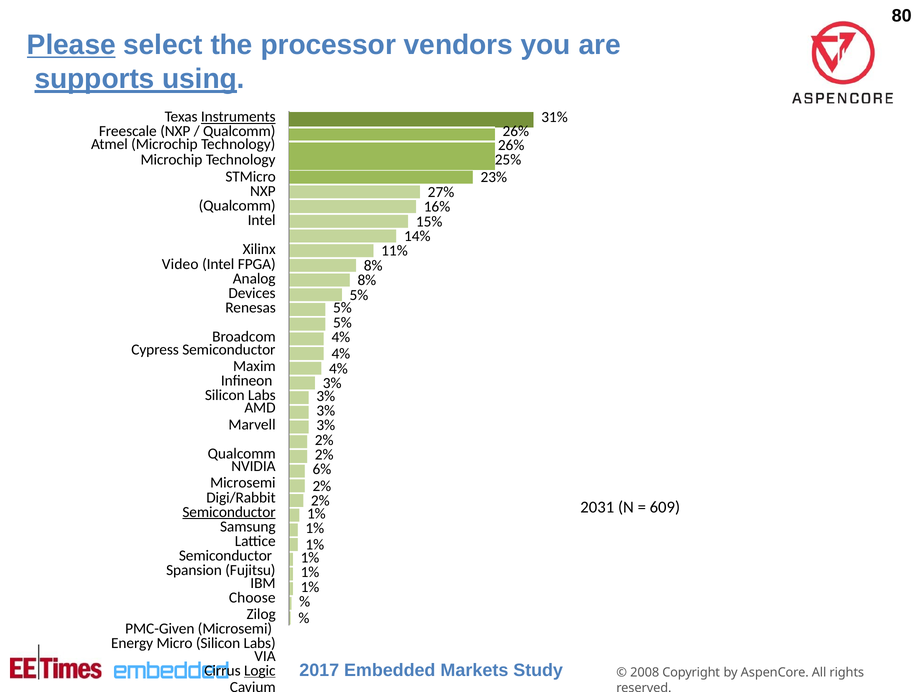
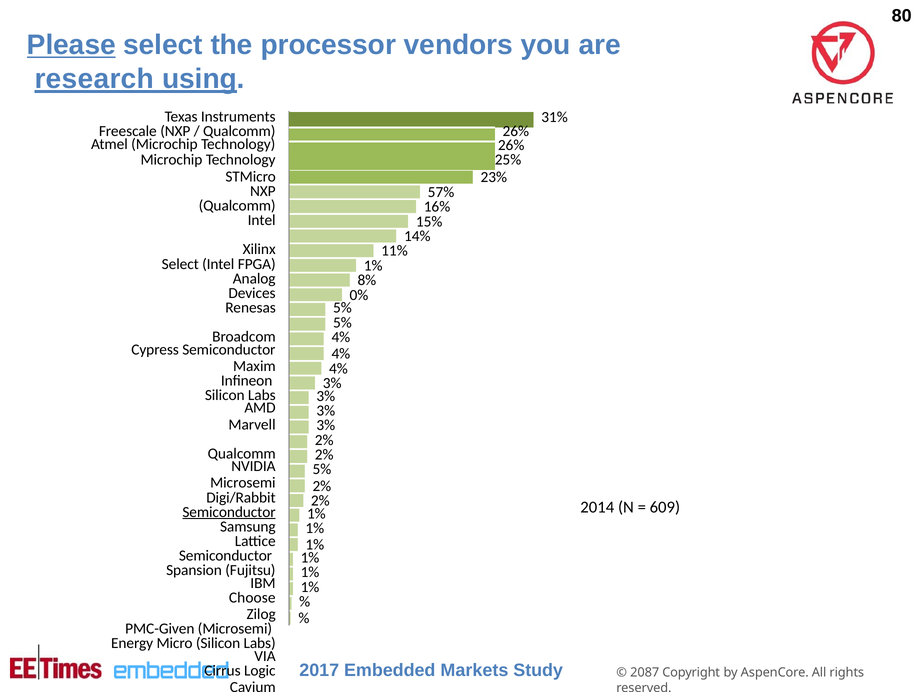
supports: supports -> research (94, 79)
Instruments underline: present -> none (238, 117)
27%: 27% -> 57% (441, 192)
Video: Video -> Select (180, 264)
8%: 8% -> 1% (373, 266)
5%: 5% -> 0% (359, 295)
6%: 6% -> 5% (322, 470)
2031: 2031 -> 2014 (597, 508)
2008: 2008 -> 2087 (645, 673)
Logic underline: present -> none (260, 671)
